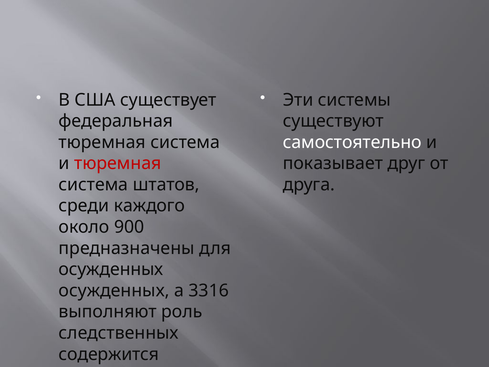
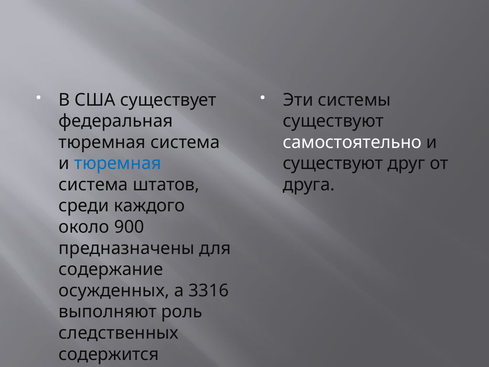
тюремная colour: red -> blue (118, 163)
показывает: показывает -> существуют (333, 163)
осужденных: осужденных -> содержание (111, 269)
